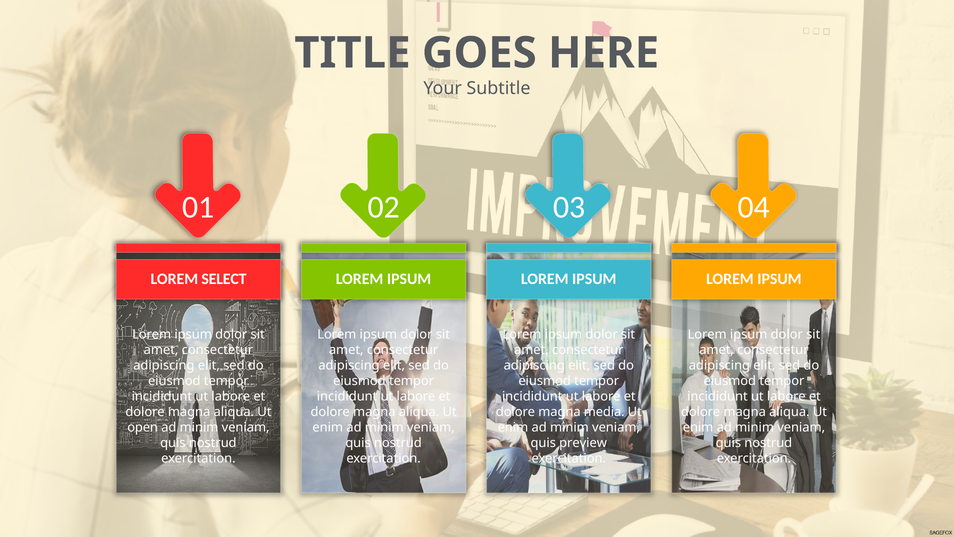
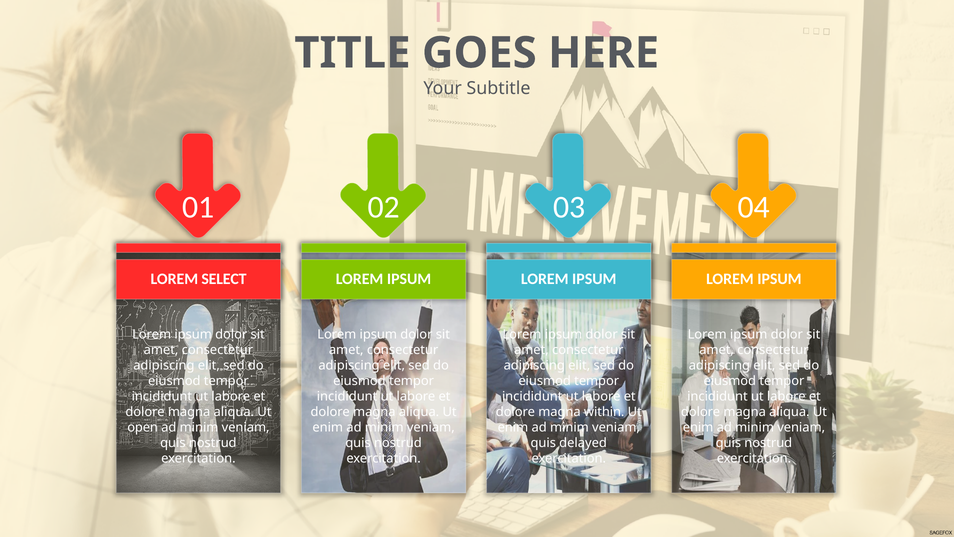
media: media -> within (604, 412)
preview: preview -> delayed (583, 443)
